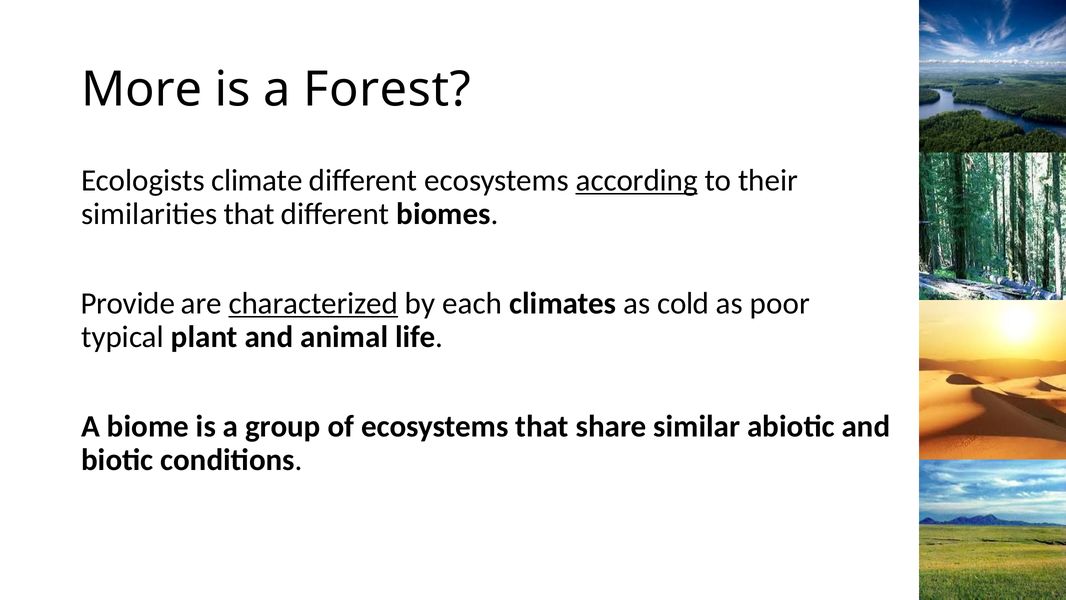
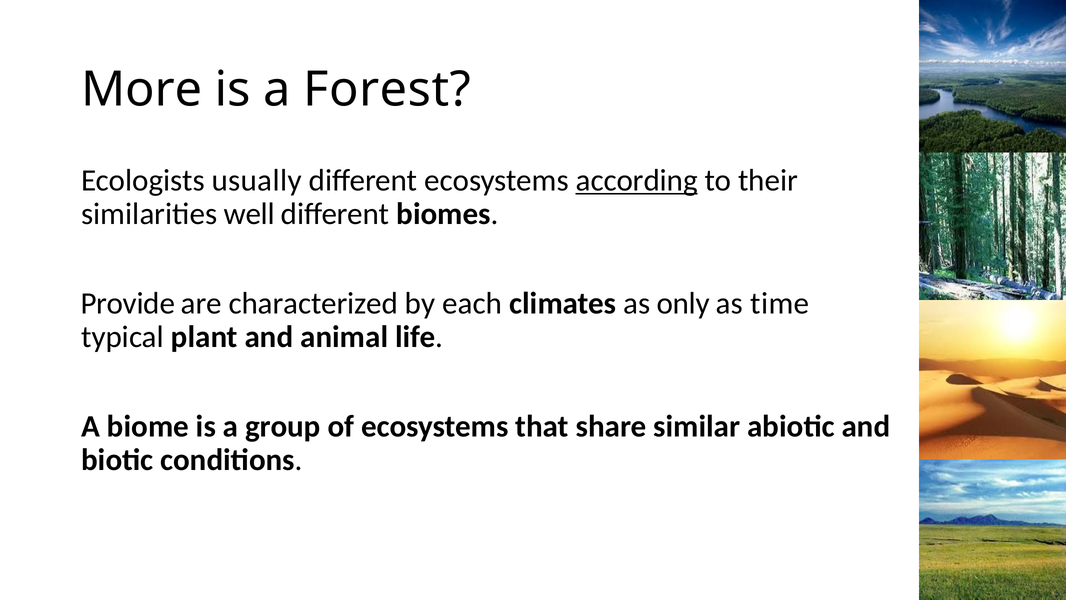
climate: climate -> usually (257, 180)
similarities that: that -> well (249, 214)
characterized underline: present -> none (313, 303)
cold: cold -> only (683, 303)
poor: poor -> time (780, 303)
